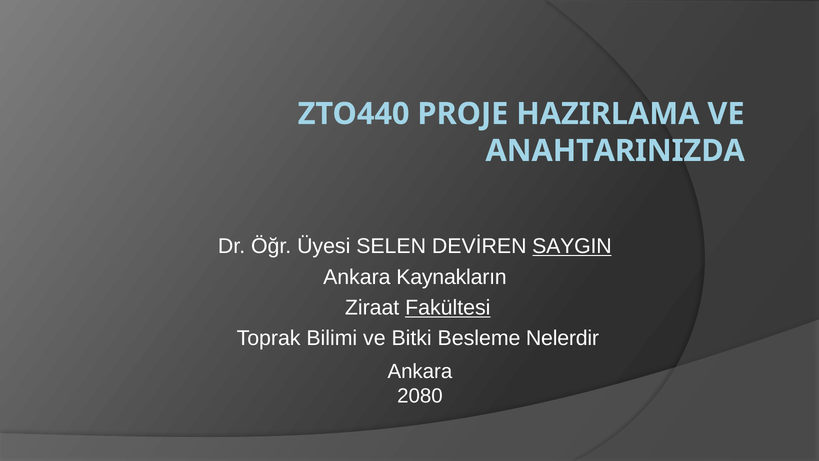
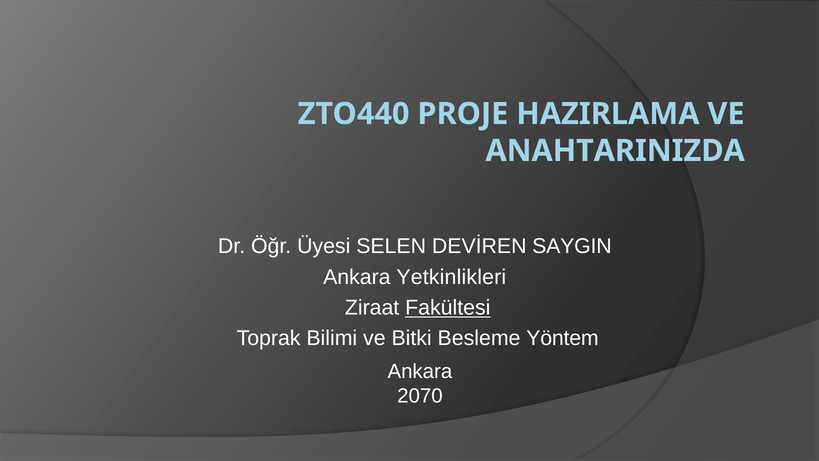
SAYGIN underline: present -> none (572, 246)
Kaynakların: Kaynakların -> Yetkinlikleri (451, 277)
Nelerdir: Nelerdir -> Yöntem (562, 338)
2080: 2080 -> 2070 (420, 396)
